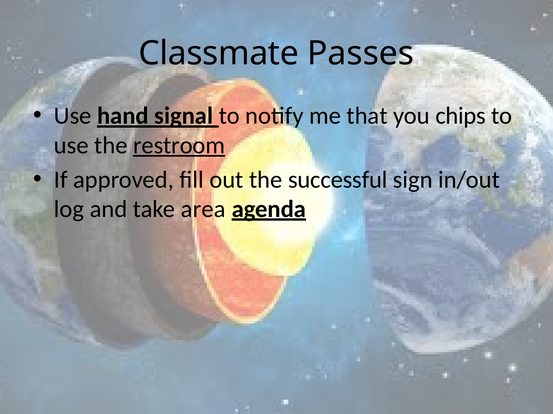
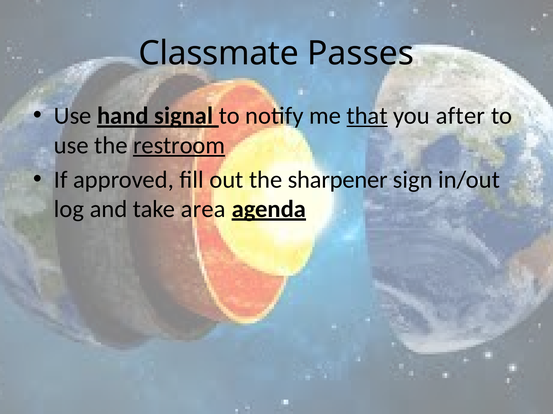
that underline: none -> present (367, 116)
chips: chips -> after (460, 116)
successful: successful -> sharpener (338, 180)
